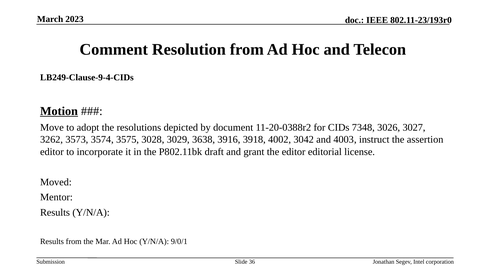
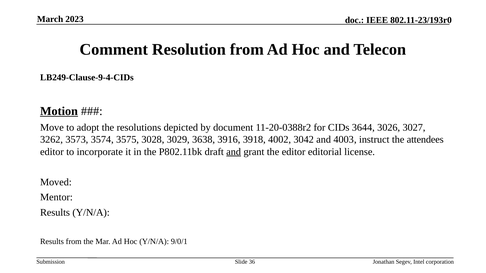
7348: 7348 -> 3644 (363, 128)
assertion: assertion -> attendees (425, 140)
and underline: none -> present (234, 152)
